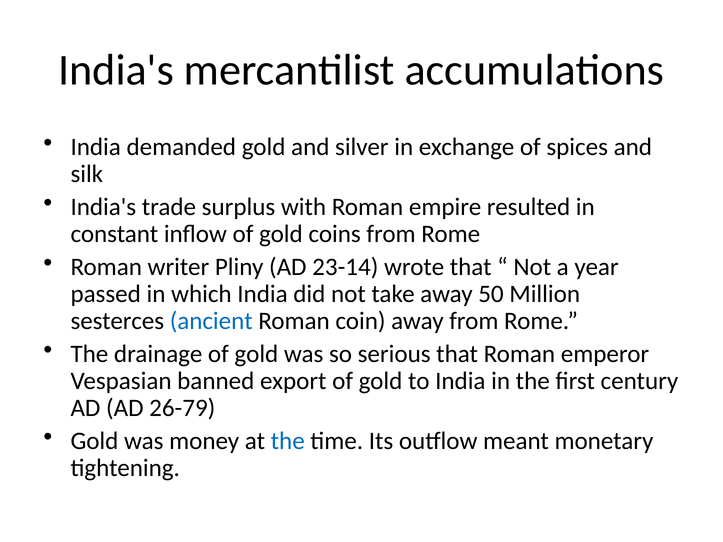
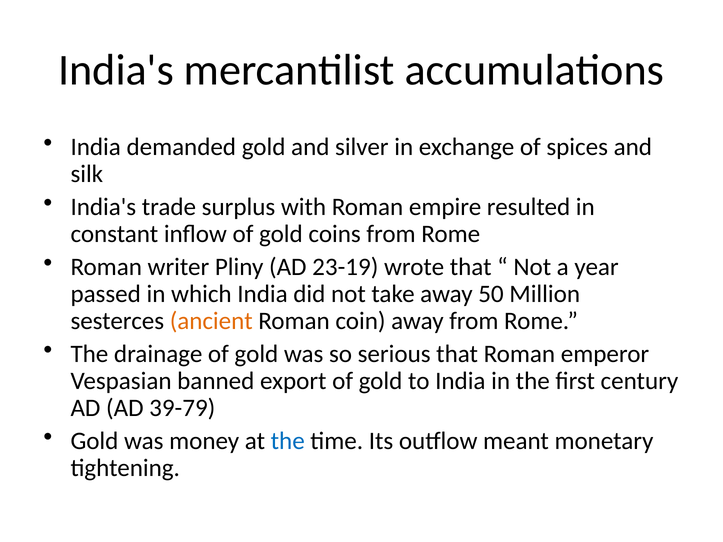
23-14: 23-14 -> 23-19 (345, 267)
ancient colour: blue -> orange (211, 321)
26-79: 26-79 -> 39-79 (182, 408)
